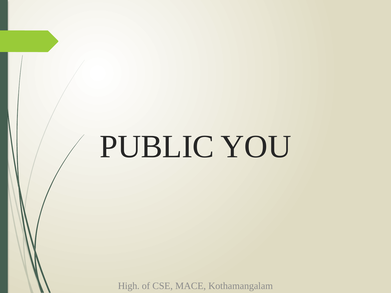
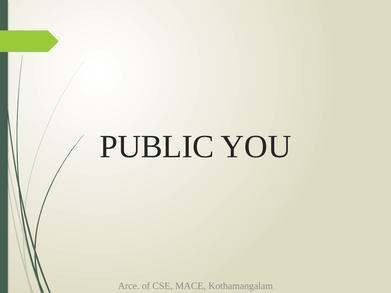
High: High -> Arce (129, 286)
